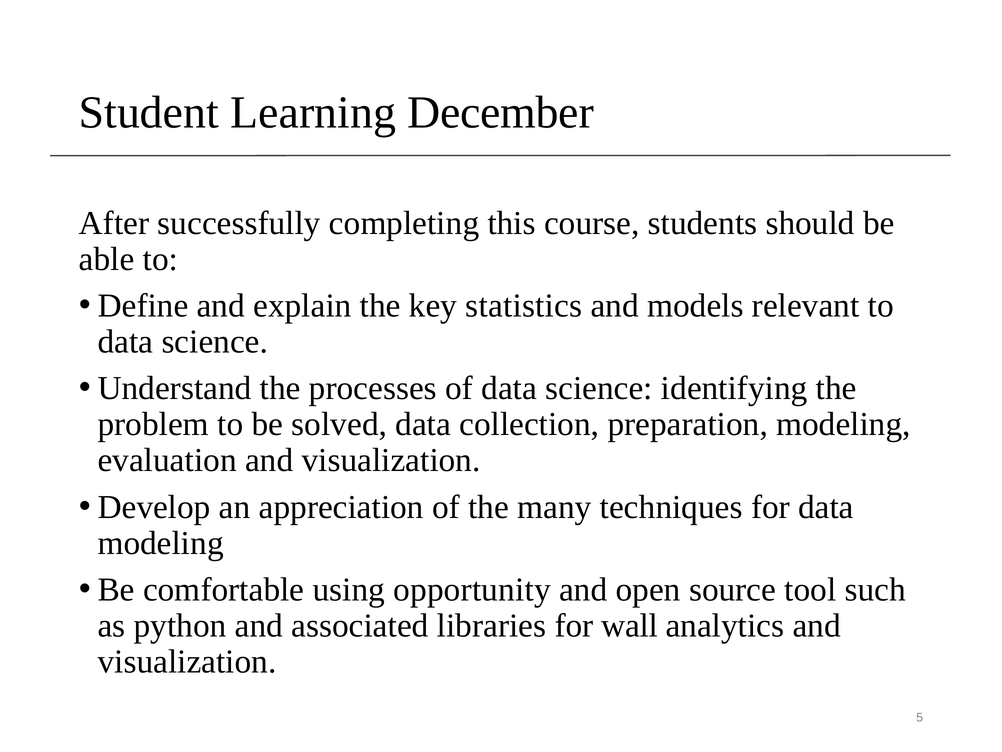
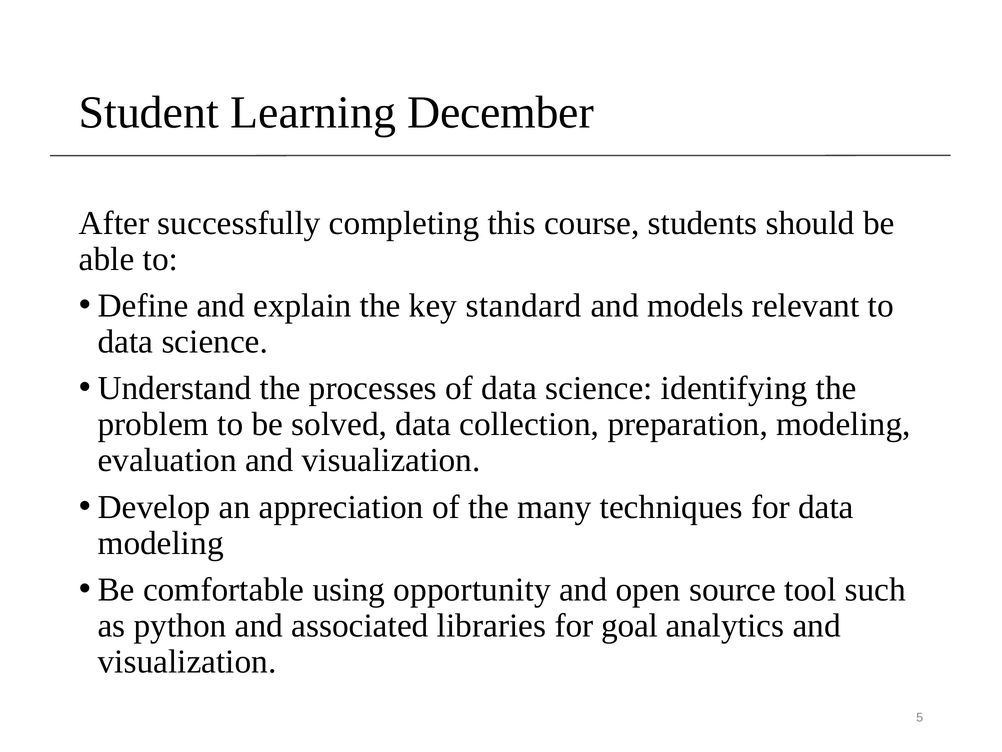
statistics: statistics -> standard (524, 305)
wall: wall -> goal (630, 625)
